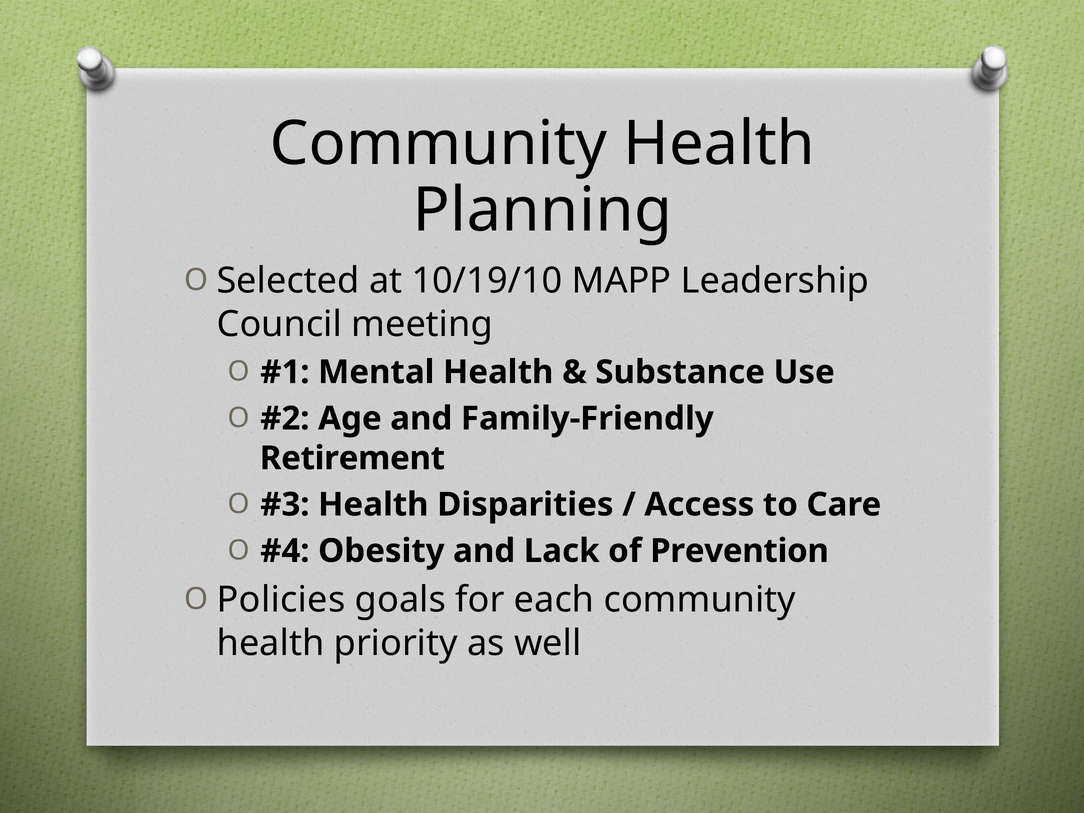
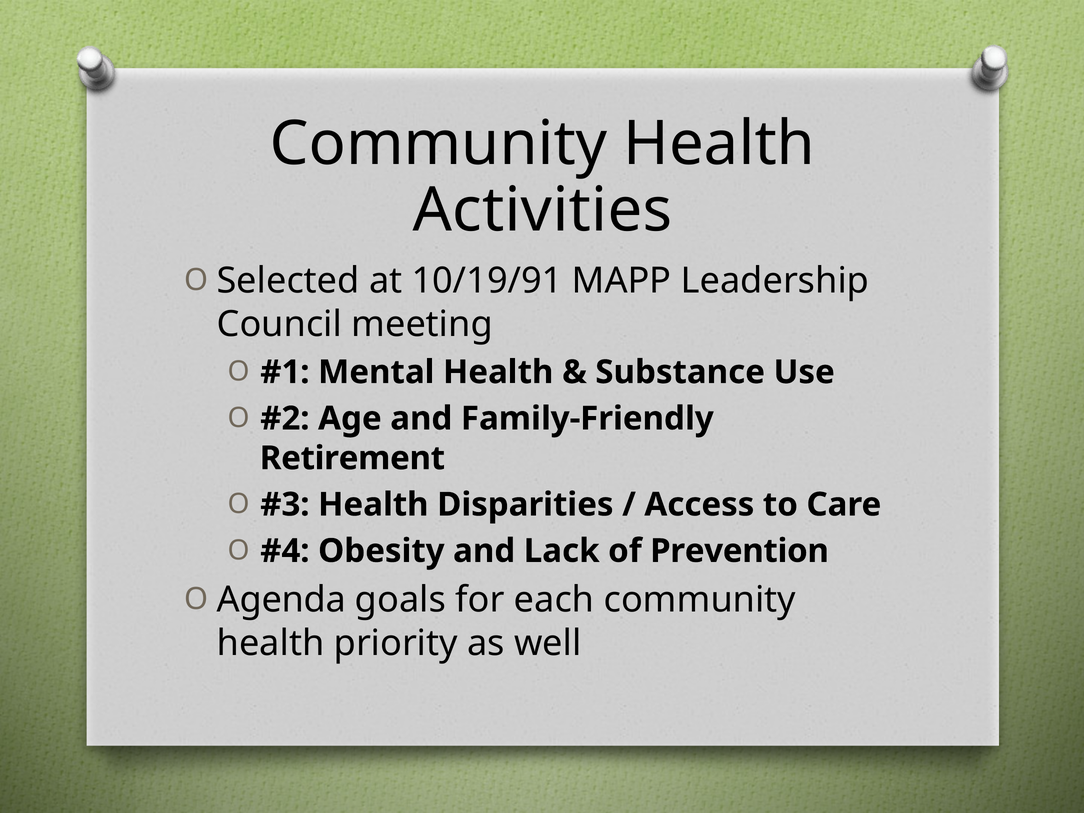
Planning: Planning -> Activities (542, 210)
10/19/10: 10/19/10 -> 10/19/91 (487, 281)
Policies: Policies -> Agenda (281, 600)
